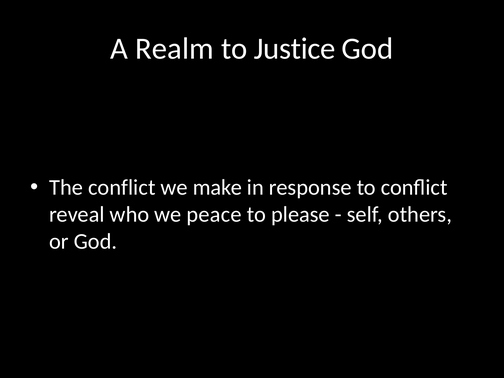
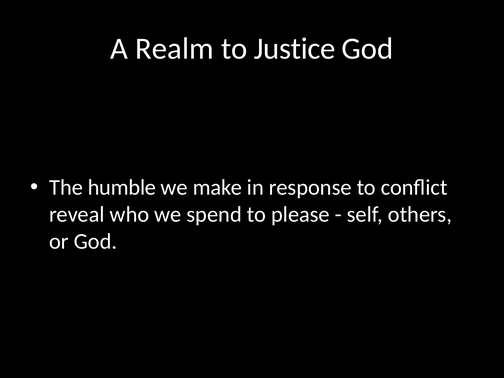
The conflict: conflict -> humble (122, 188)
peace: peace -> spend (214, 214)
